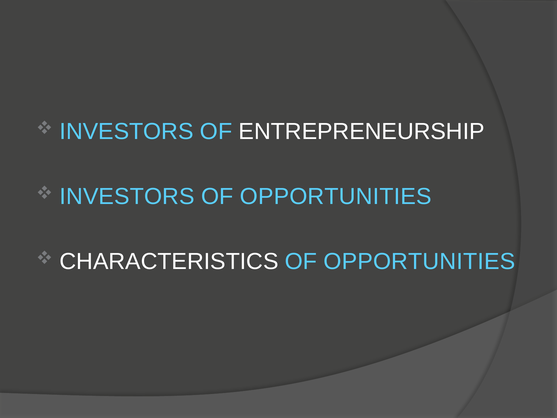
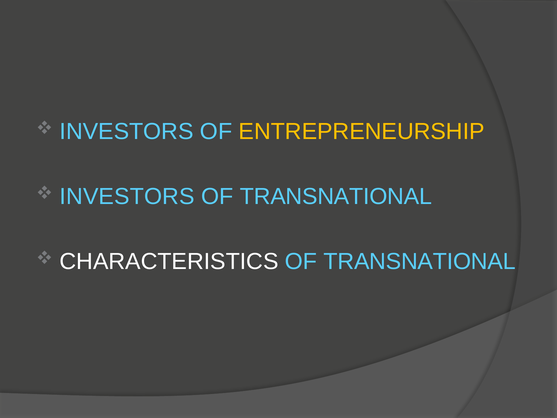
ENTREPRENEURSHIP colour: white -> yellow (362, 131)
OPPORTUNITIES: OPPORTUNITIES -> TRANSNATIONAL (336, 196)
OPPORTUNITIES: OPPORTUNITIES -> TRANSNATIONAL (420, 261)
